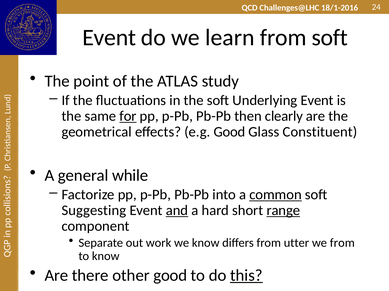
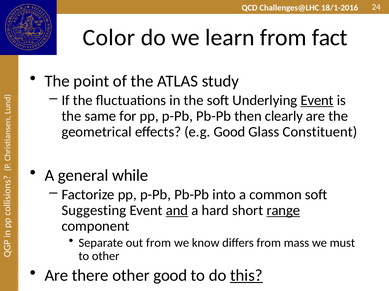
Event: Event -> Color (109, 38)
from soft: soft -> fact (330, 38)
Event underline: none -> present (317, 101)
for underline: present -> none (128, 116)
common underline: present -> none (276, 195)
out work: work -> from (159, 243)
utter: utter -> mass (296, 243)
we from: from -> must (342, 243)
to know: know -> other (106, 257)
